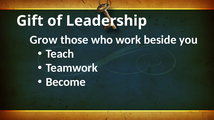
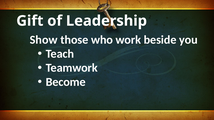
Grow: Grow -> Show (44, 40)
